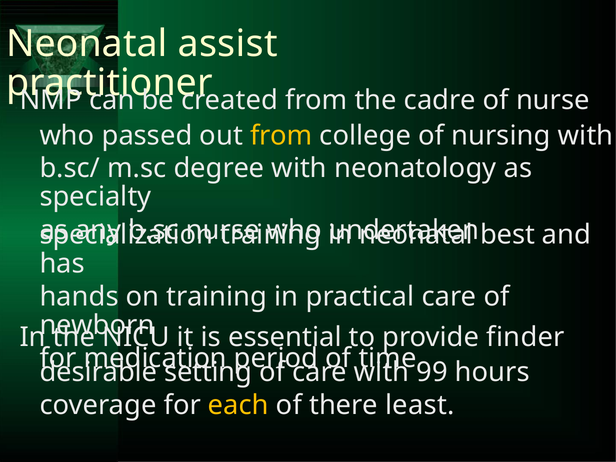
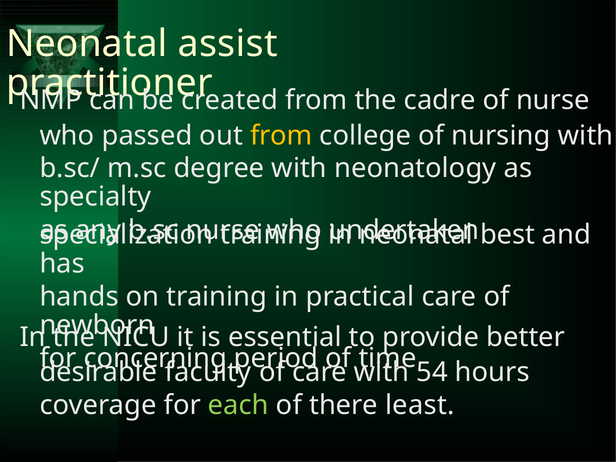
finder: finder -> better (526, 337)
medication: medication -> concerning (155, 358)
setting: setting -> faculty (208, 372)
99: 99 -> 54 (432, 372)
each colour: yellow -> light green (238, 405)
